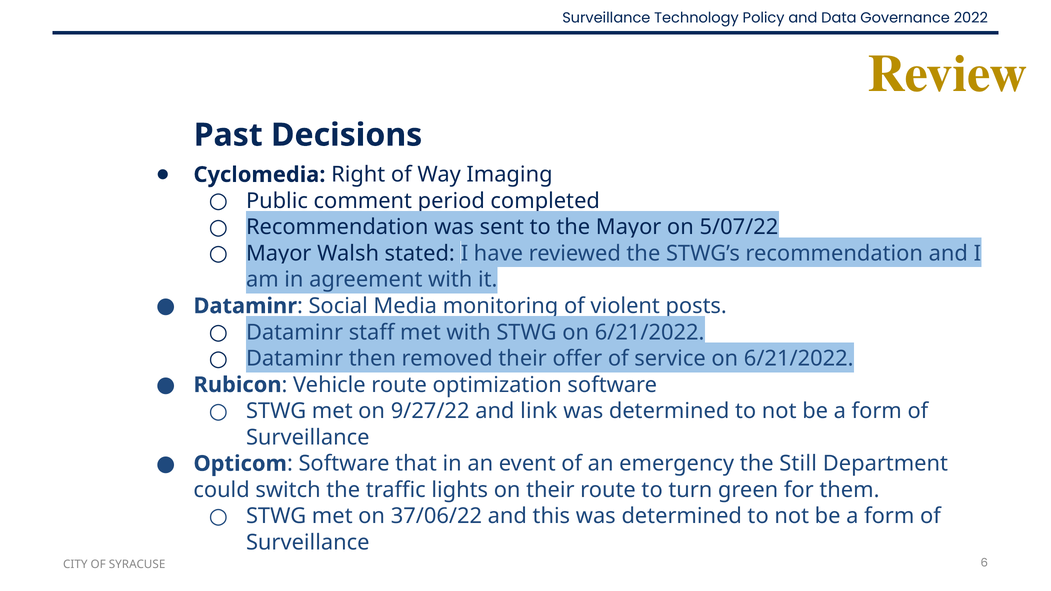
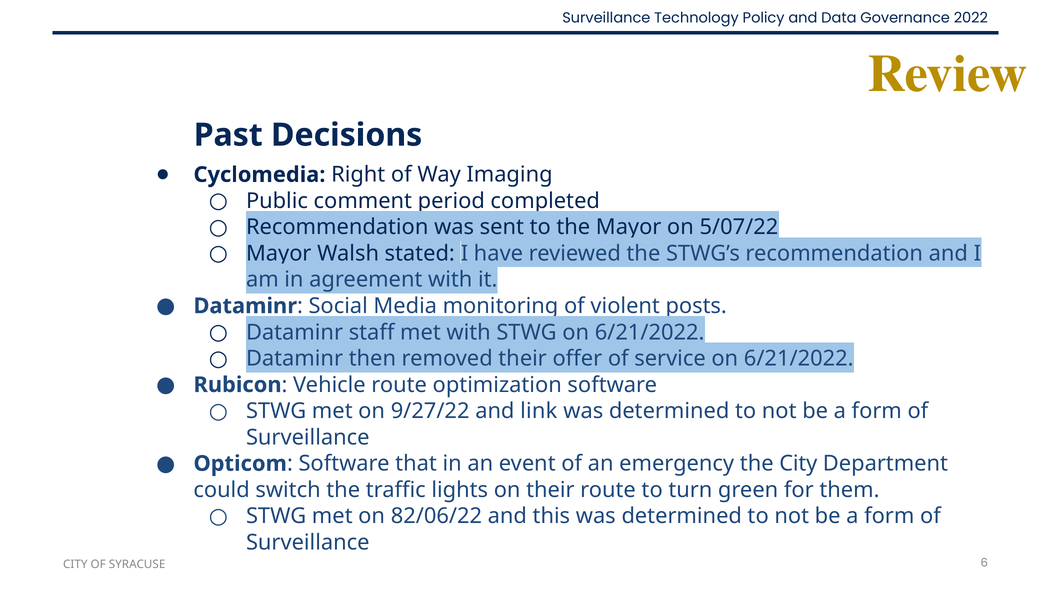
the Still: Still -> City (798, 464)
37/06/22: 37/06/22 -> 82/06/22 (436, 516)
